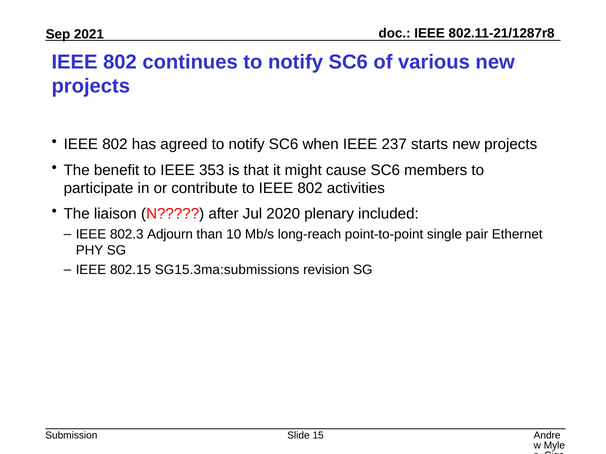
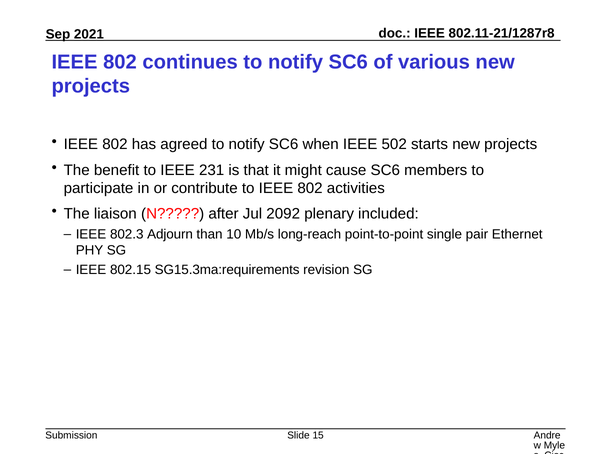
237: 237 -> 502 (394, 144)
353: 353 -> 231 (212, 170)
2020: 2020 -> 2092 (283, 214)
SG15.3ma:submissions: SG15.3ma:submissions -> SG15.3ma:requirements (227, 270)
